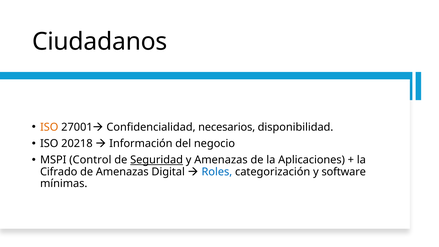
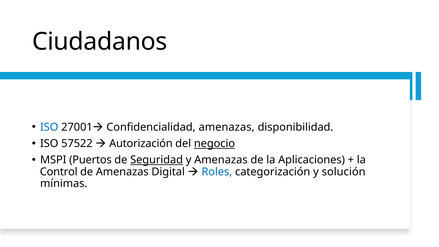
ISO colour: orange -> blue (49, 127)
Confidencialidad necesarios: necesarios -> amenazas (227, 127)
20218: 20218 -> 57522 (77, 144)
Información: Información -> Autorización (141, 144)
negocio underline: none -> present (214, 144)
Control: Control -> Puertos (90, 160)
Cifrado: Cifrado -> Control (59, 172)
software: software -> solución (344, 172)
